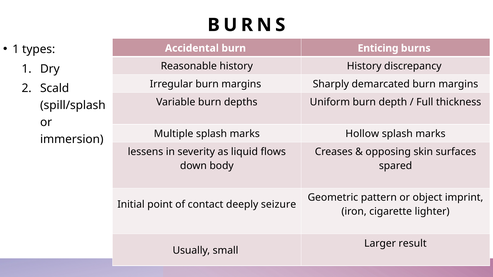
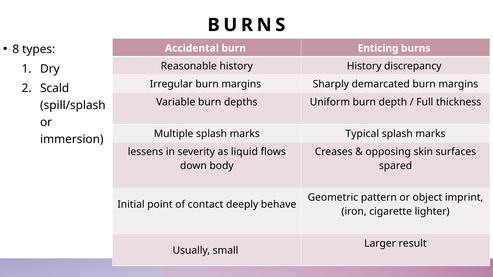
1: 1 -> 8 (16, 49)
Hollow: Hollow -> Typical (362, 134)
seizure: seizure -> behave (279, 205)
